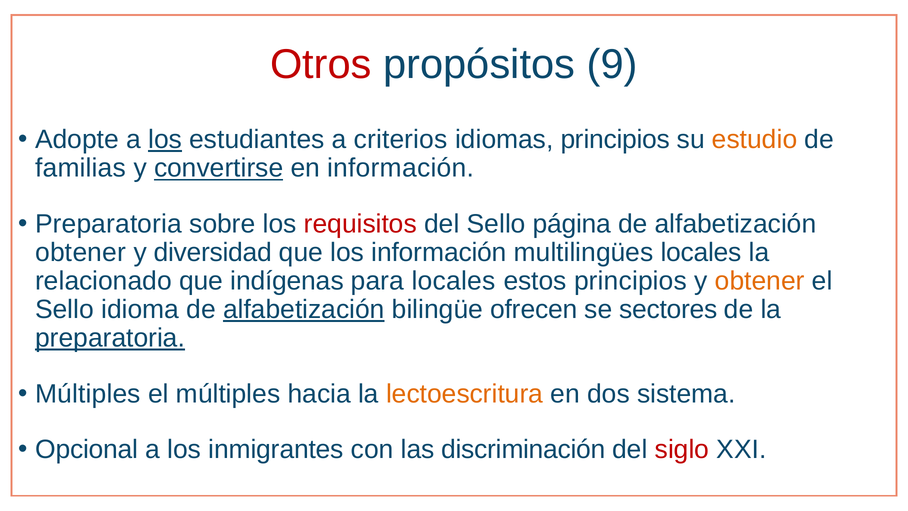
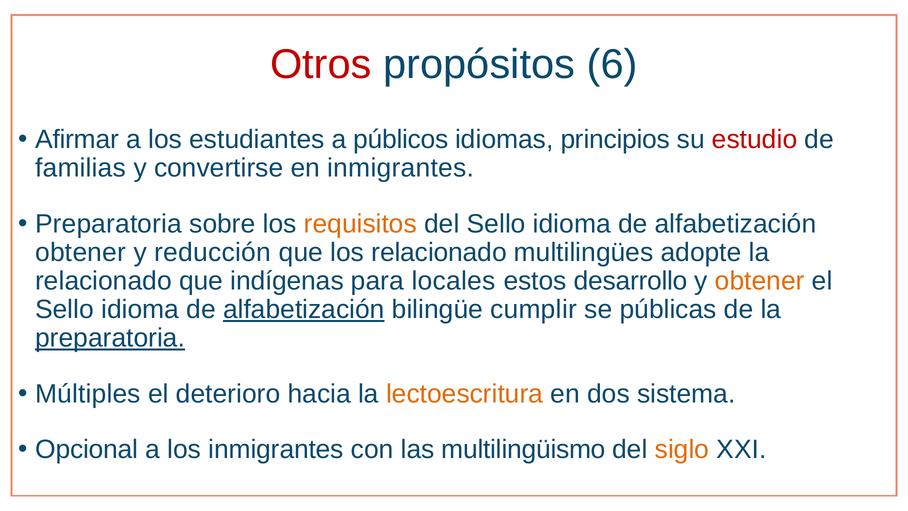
9: 9 -> 6 (612, 64)
Adopte: Adopte -> Afirmar (77, 140)
los underline: present -> none (165, 140)
criterios: criterios -> públicos (401, 140)
estudio colour: orange -> red (755, 140)
convertirse underline: present -> none (219, 168)
en información: información -> inmigrantes (401, 168)
requisitos colour: red -> orange (360, 224)
del Sello página: página -> idioma (572, 224)
diversidad: diversidad -> reducción (213, 252)
los información: información -> relacionado (439, 252)
multilingües locales: locales -> adopte (701, 252)
estos principios: principios -> desarrollo (631, 281)
ofrecen: ofrecen -> cumplir (534, 309)
sectores: sectores -> públicas (668, 309)
el múltiples: múltiples -> deterioro (228, 394)
discriminación: discriminación -> multilingüismo (523, 449)
siglo colour: red -> orange (682, 449)
